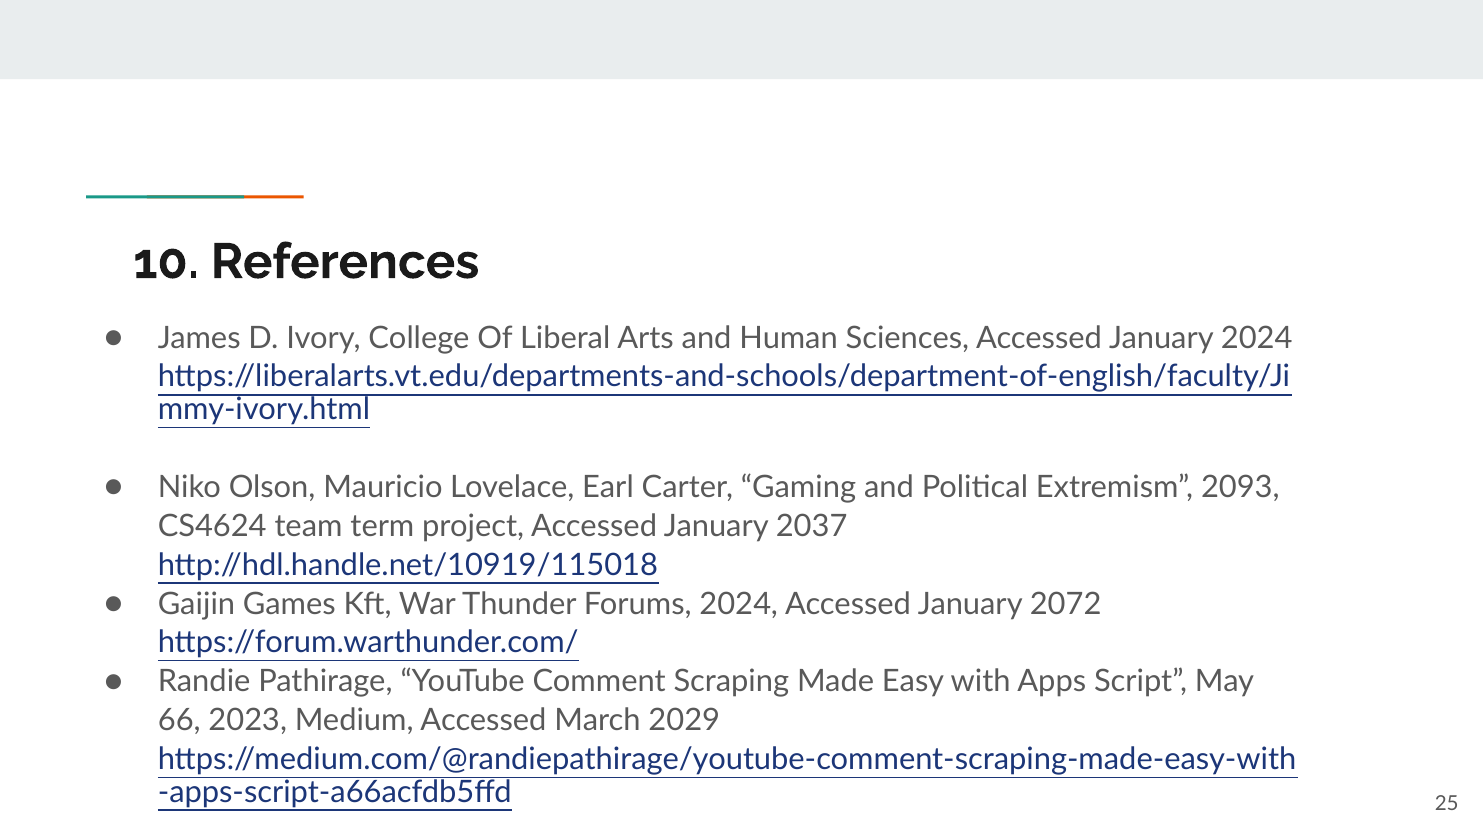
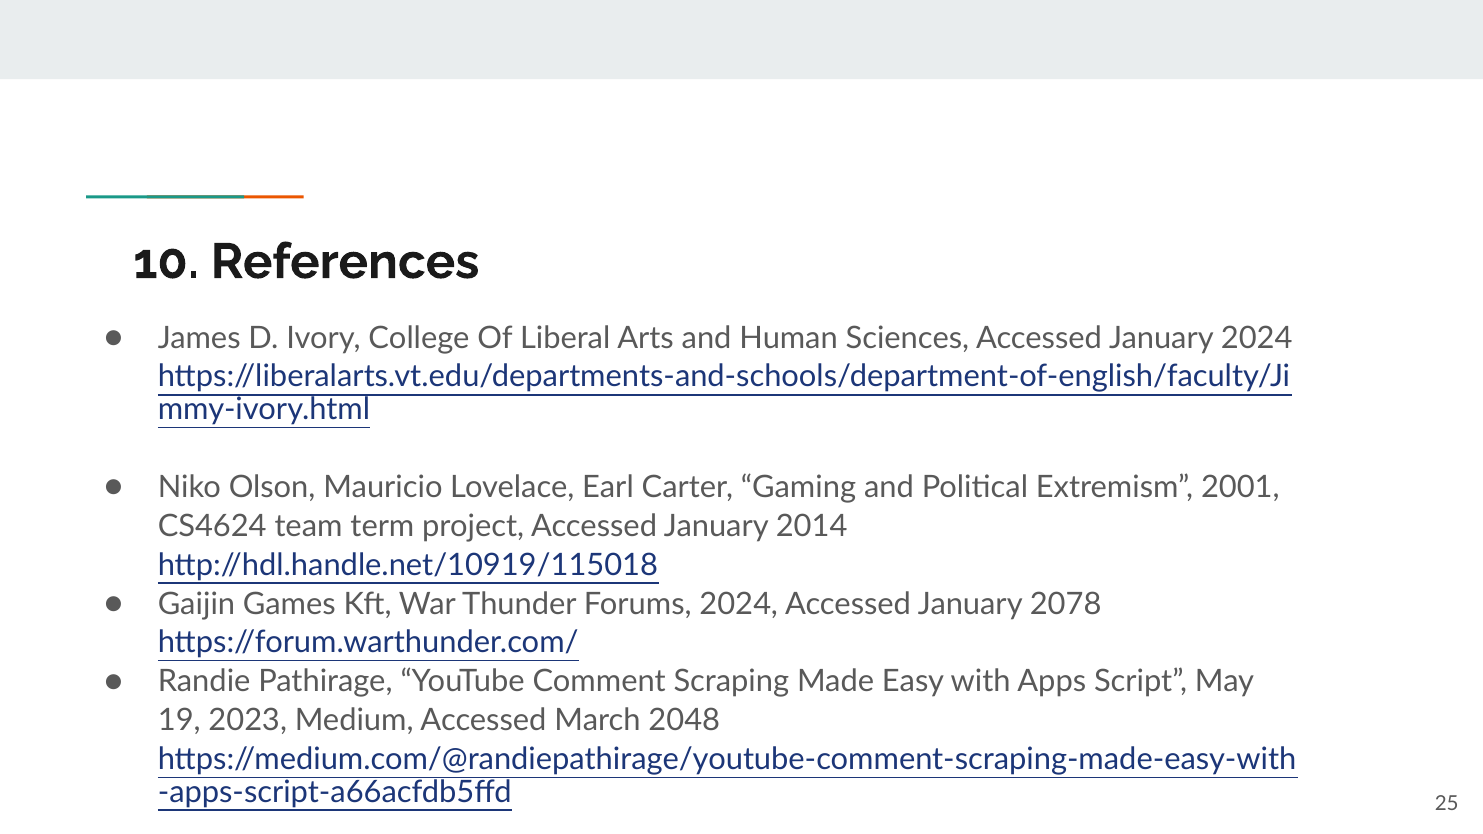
2093: 2093 -> 2001 (1240, 487)
2037: 2037 -> 2014 (812, 526)
2072: 2072 -> 2078 (1066, 604)
66: 66 -> 19 (179, 721)
2029: 2029 -> 2048 (684, 721)
